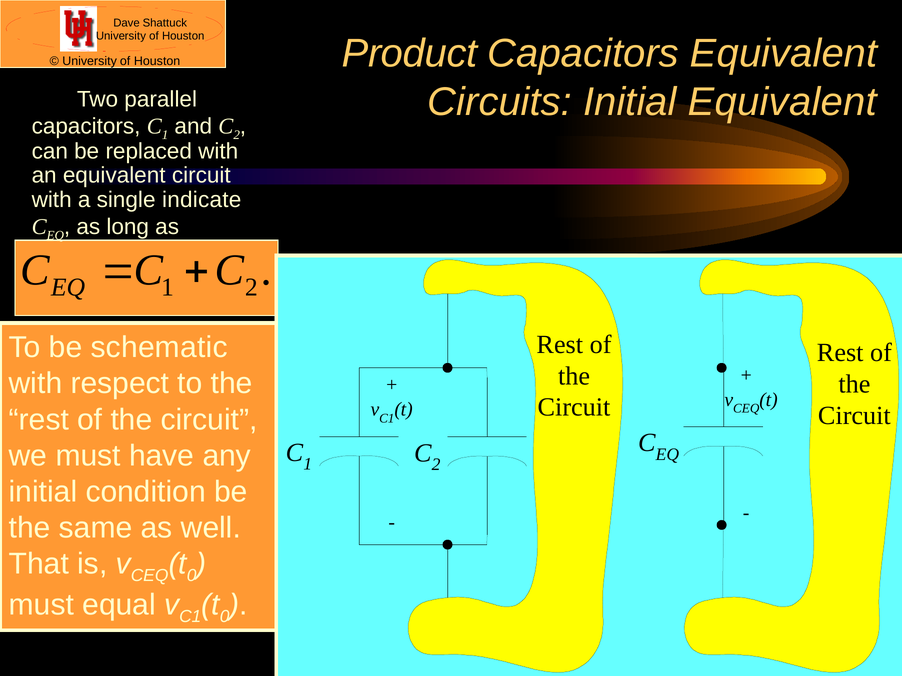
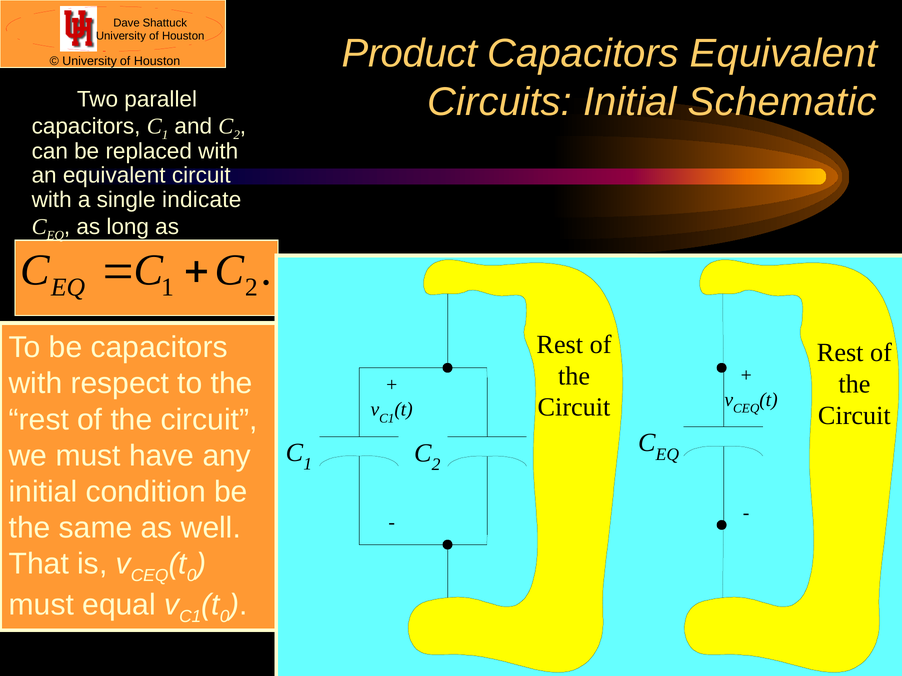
Initial Equivalent: Equivalent -> Schematic (782, 102)
be schematic: schematic -> capacitors (159, 348)
